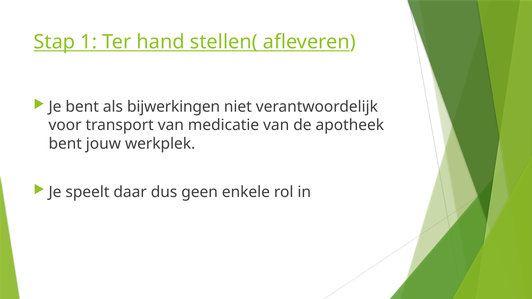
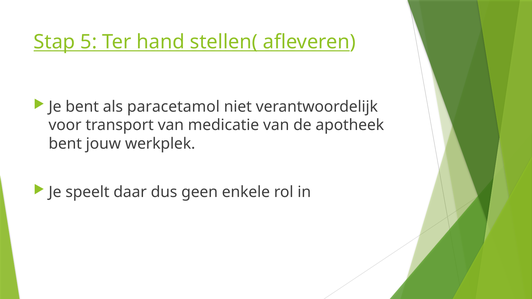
1: 1 -> 5 (89, 42)
bijwerkingen: bijwerkingen -> paracetamol (173, 107)
